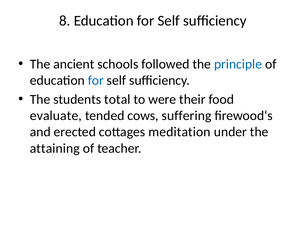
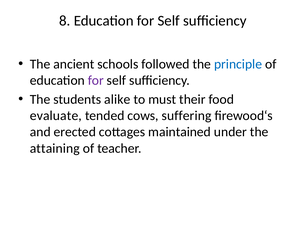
for colour: blue -> purple (96, 81)
total: total -> alike (117, 100)
were: were -> must (162, 100)
meditation: meditation -> maintained (180, 132)
